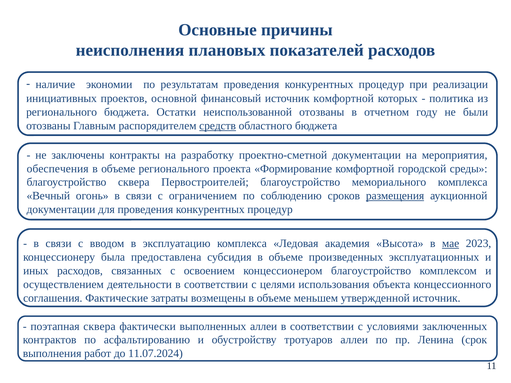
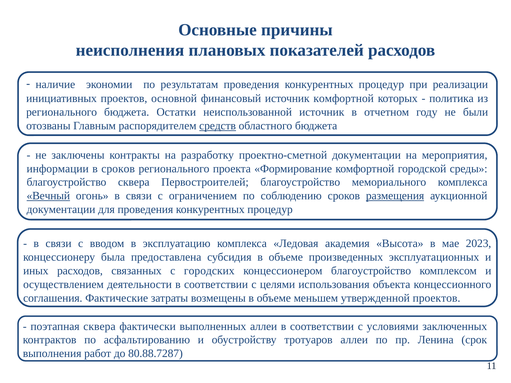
неиспользованной отозваны: отозваны -> источник (322, 112)
обеспечения: обеспечения -> информации (58, 169)
объеме: объеме -> сроков (118, 169)
Вечный underline: none -> present (48, 196)
мае underline: present -> none (451, 244)
освоением: освоением -> городских (209, 271)
утвержденной источник: источник -> проектов (437, 298)
11.07.2024: 11.07.2024 -> 80.88.7287 (155, 354)
